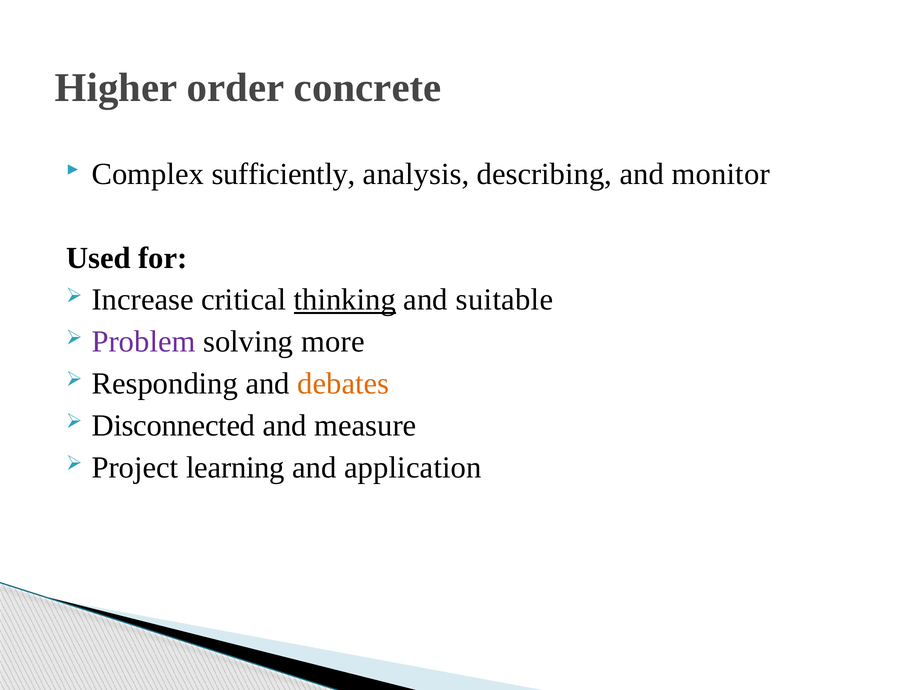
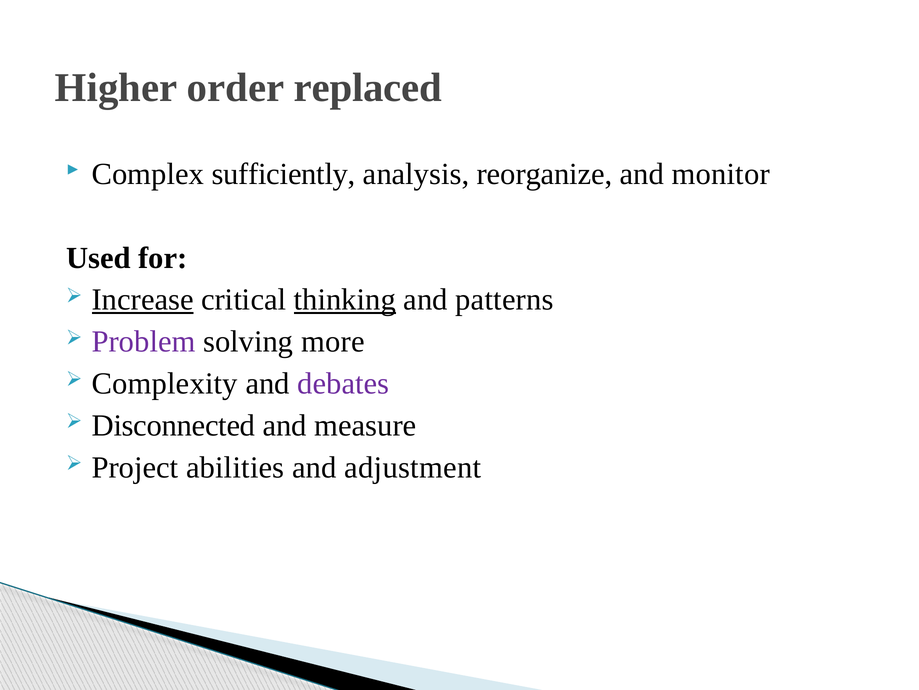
concrete: concrete -> replaced (368, 88)
describing: describing -> reorganize (545, 174)
Increase underline: none -> present (143, 300)
suitable: suitable -> patterns (505, 300)
Responding: Responding -> Complexity (165, 383)
debates colour: orange -> purple (343, 383)
learning: learning -> abilities (235, 467)
application: application -> adjustment (413, 467)
